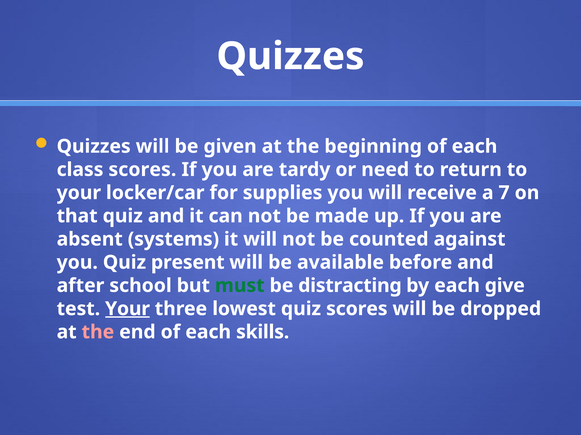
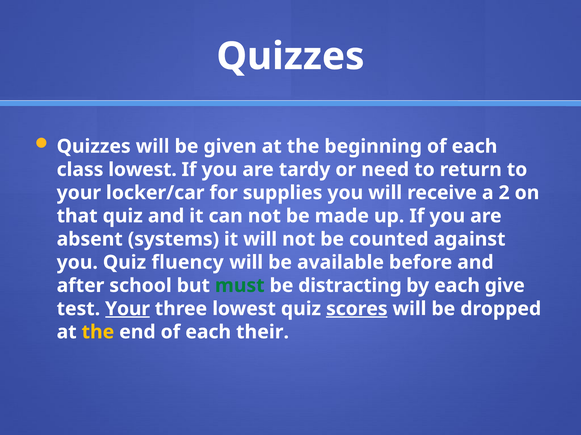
class scores: scores -> lowest (143, 170)
7: 7 -> 2 (504, 193)
present: present -> fluency (188, 263)
scores underline: none -> present (357, 309)
the colour: pink -> yellow (98, 333)
skills: skills -> their (263, 333)
